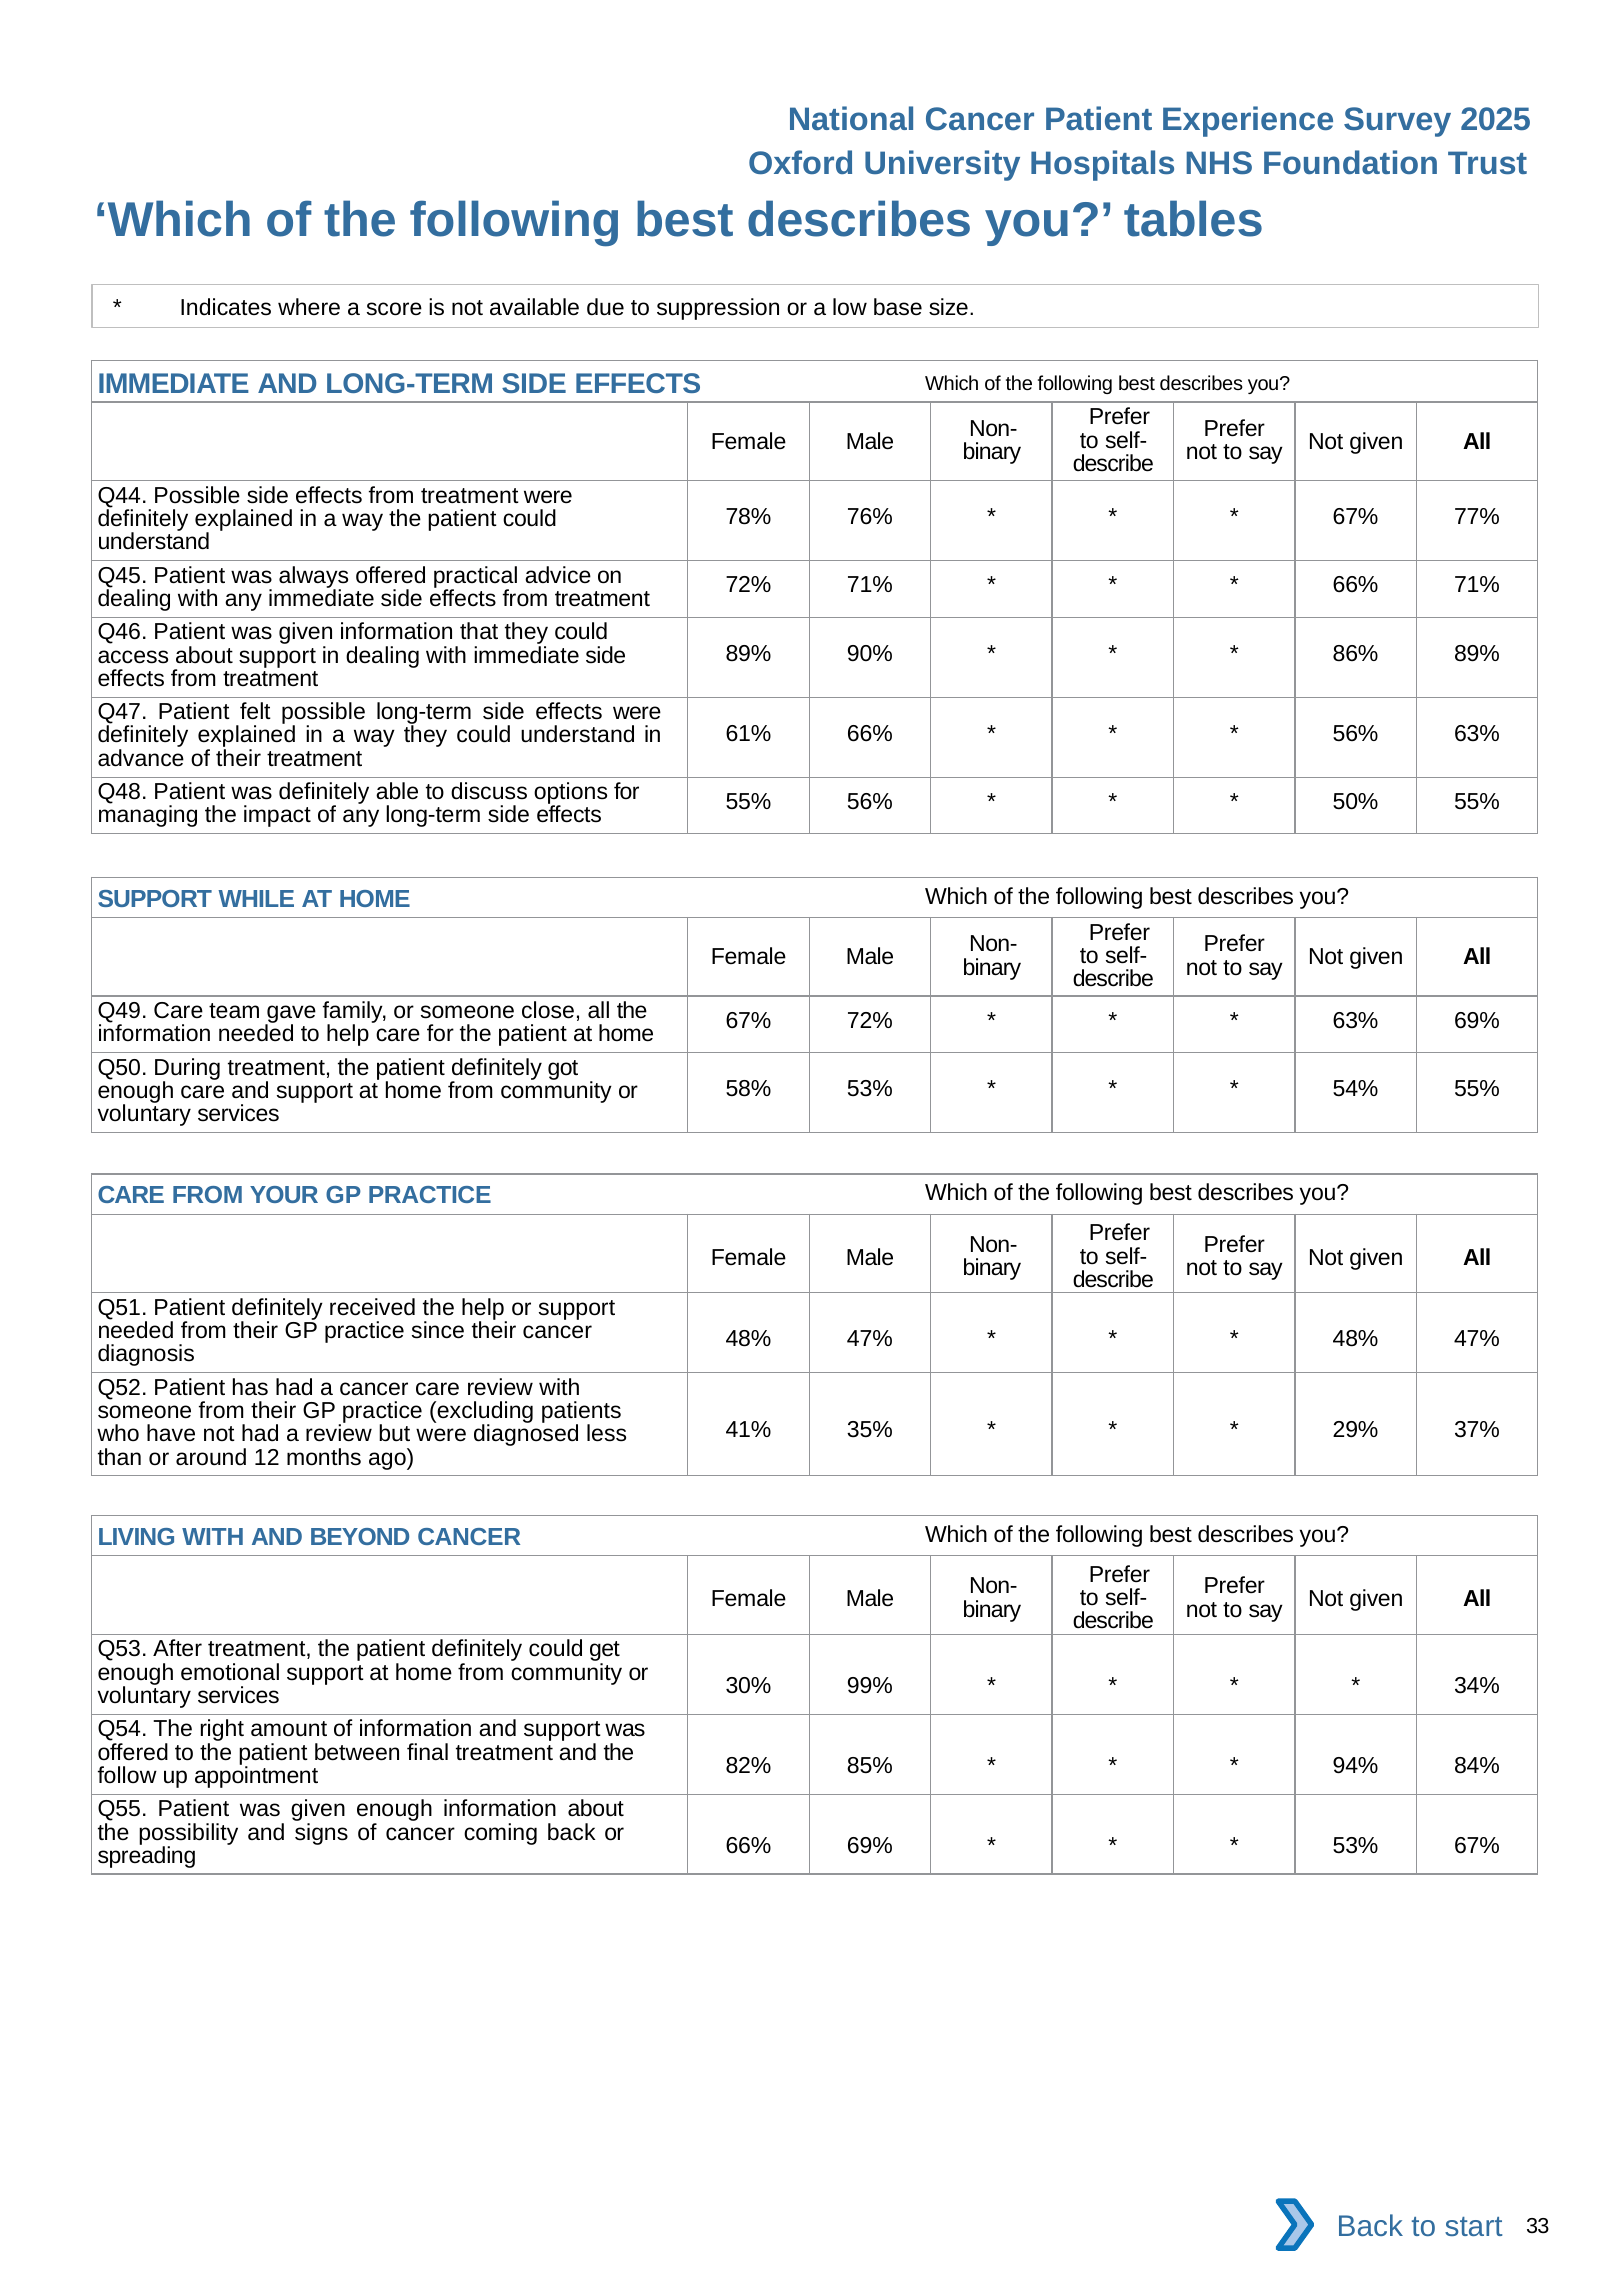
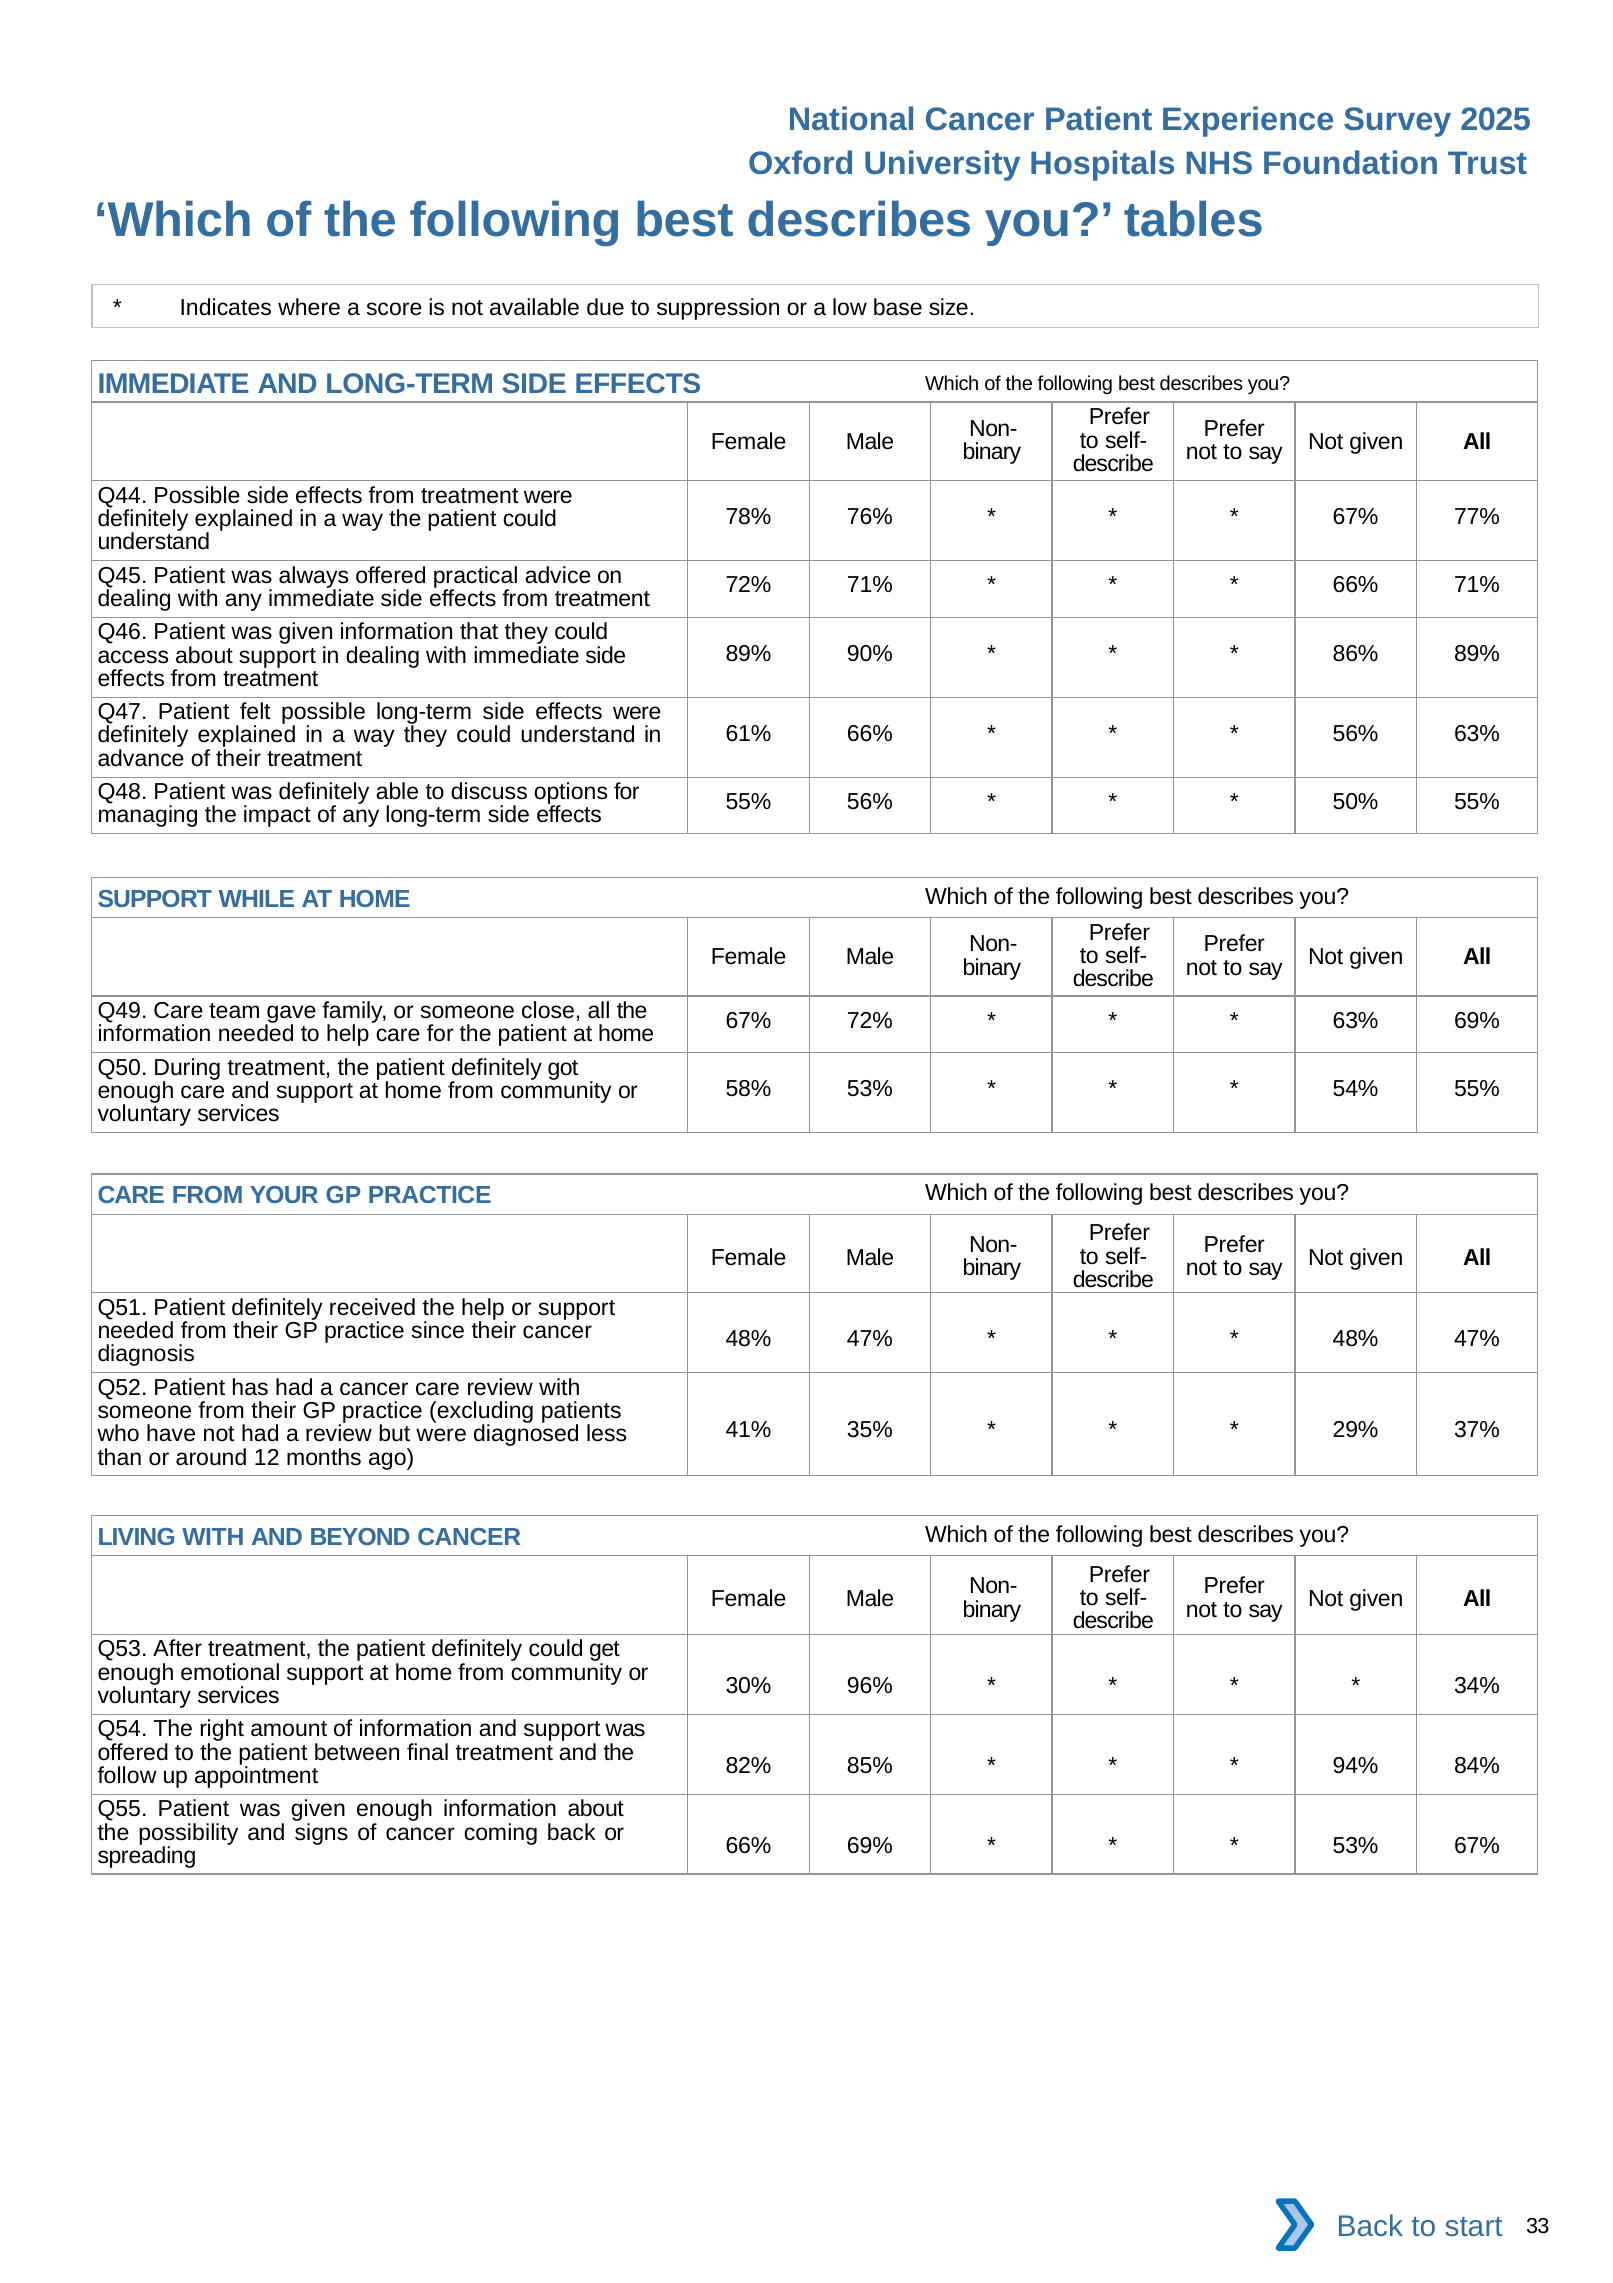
99%: 99% -> 96% (870, 1686)
